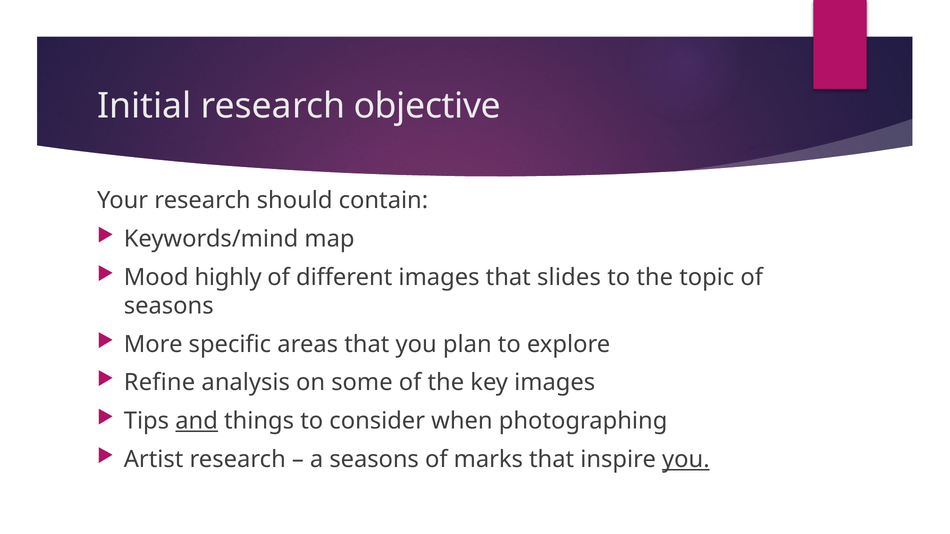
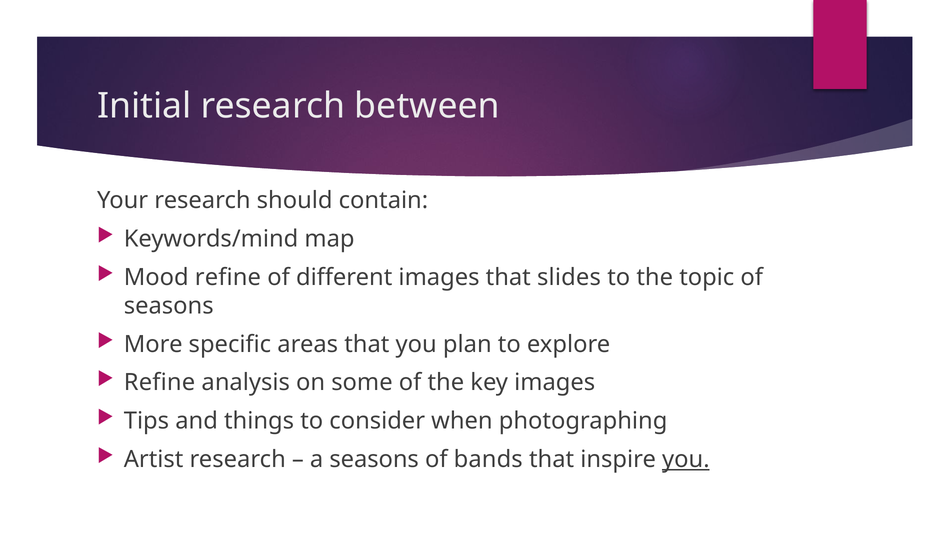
objective: objective -> between (427, 106)
Mood highly: highly -> refine (228, 278)
and underline: present -> none (197, 421)
marks: marks -> bands (488, 460)
